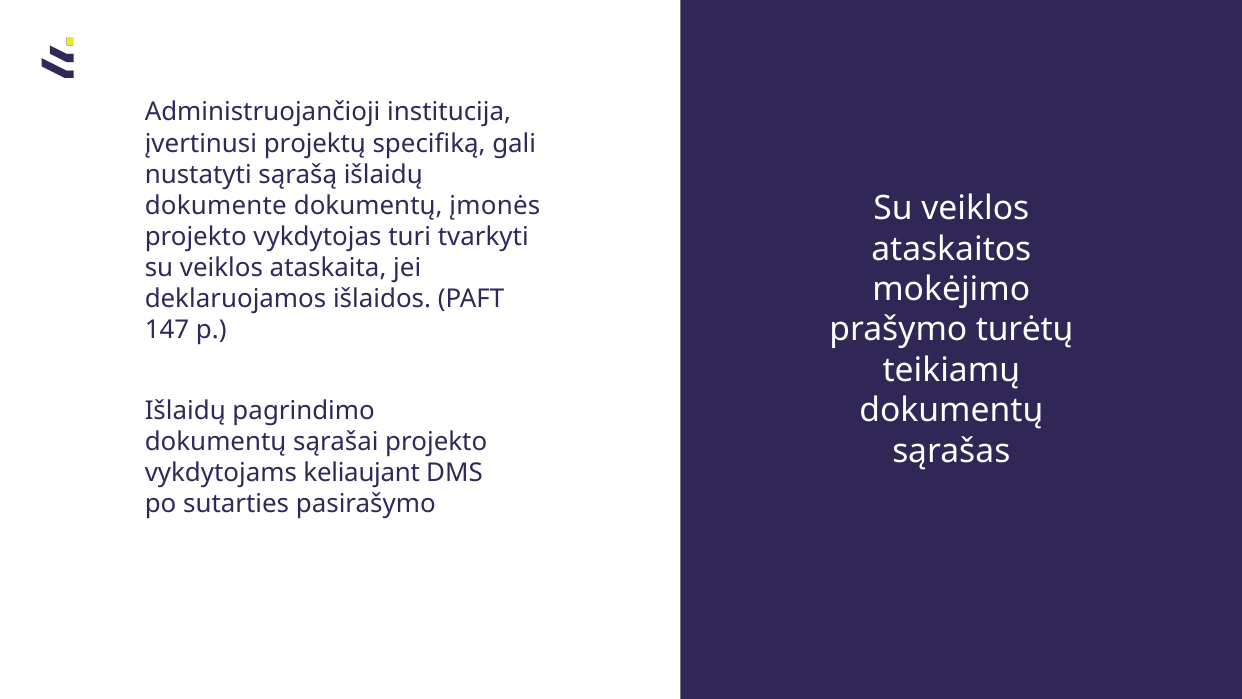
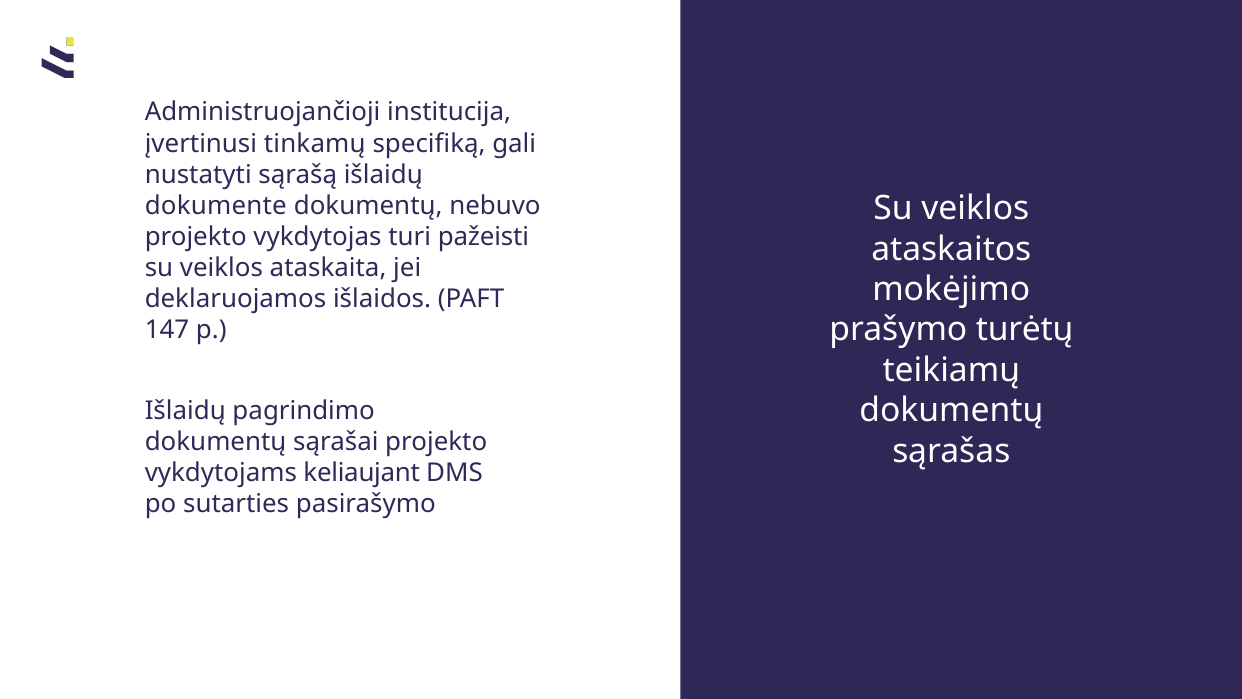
projektų: projektų -> tinkamų (315, 143)
įmonės: įmonės -> nebuvo (495, 206)
tvarkyti: tvarkyti -> pažeisti (483, 237)
